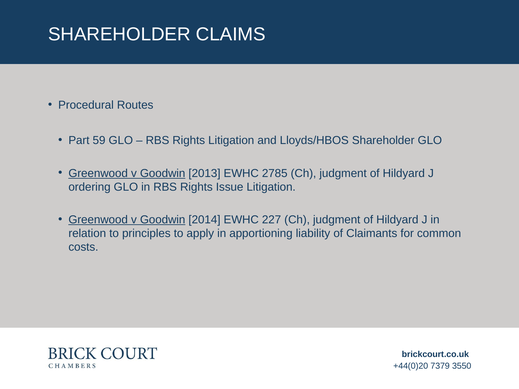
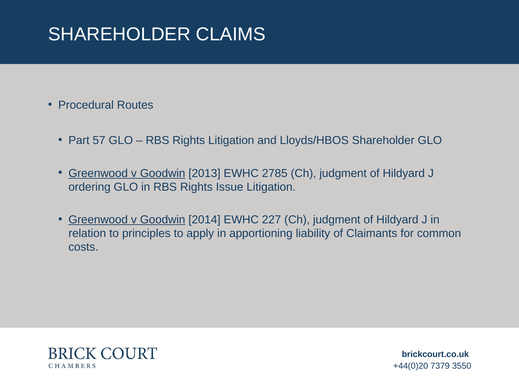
59: 59 -> 57 (99, 141)
